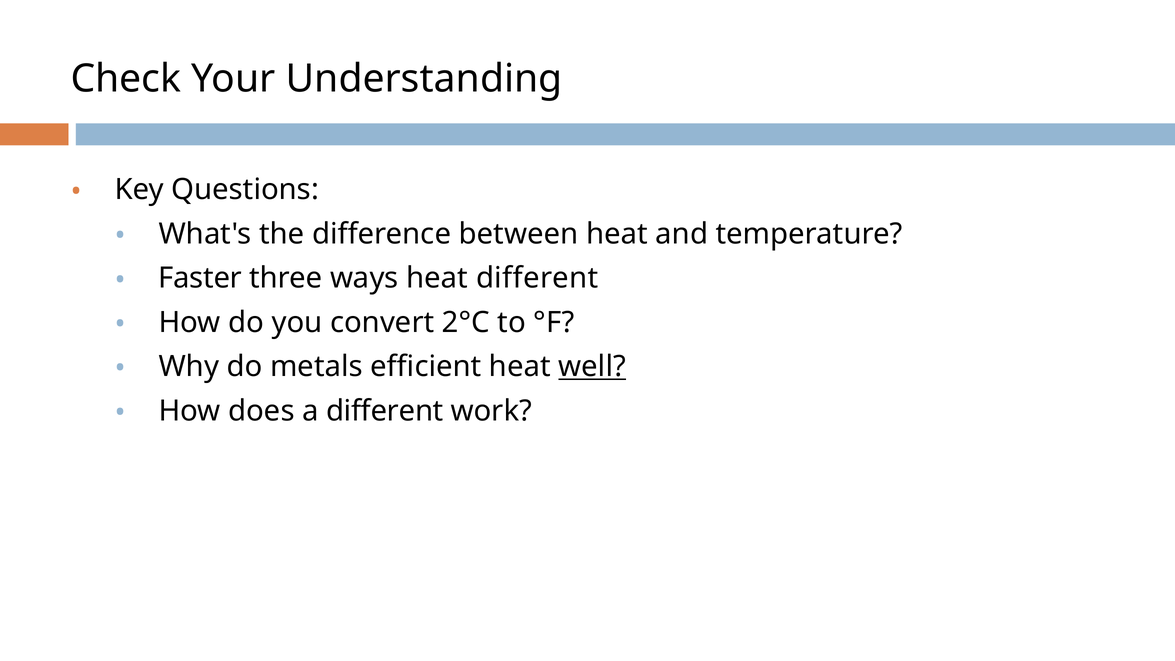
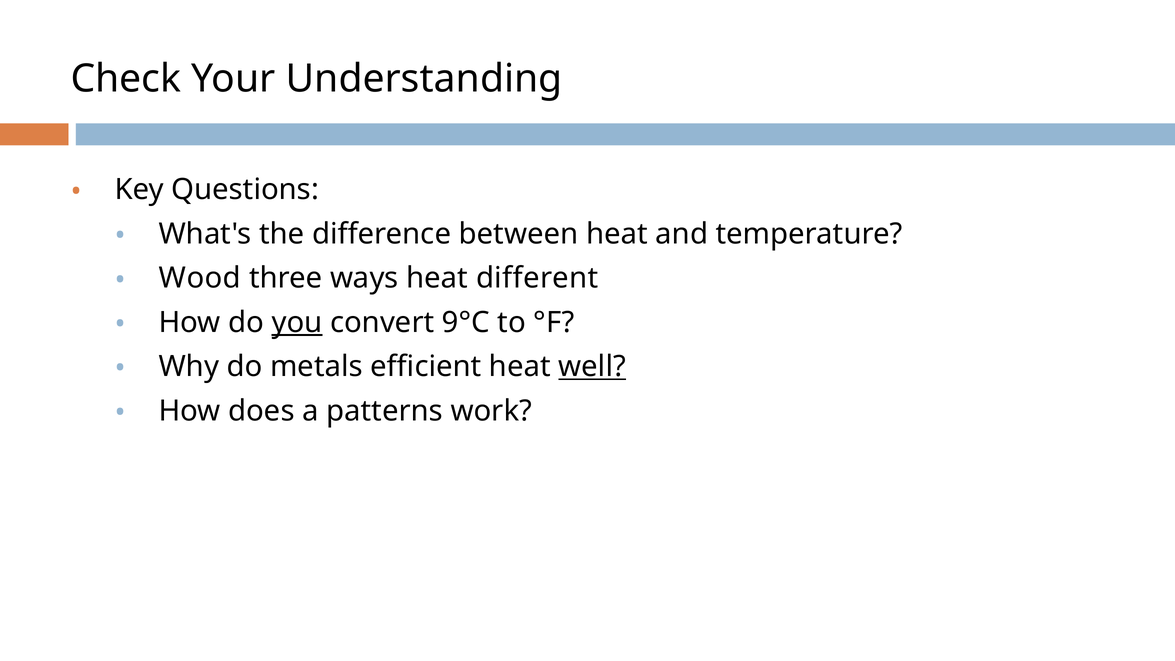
Faster: Faster -> Wood (200, 278)
you underline: none -> present (297, 322)
2°C: 2°C -> 9°C (466, 322)
a different: different -> patterns (385, 411)
